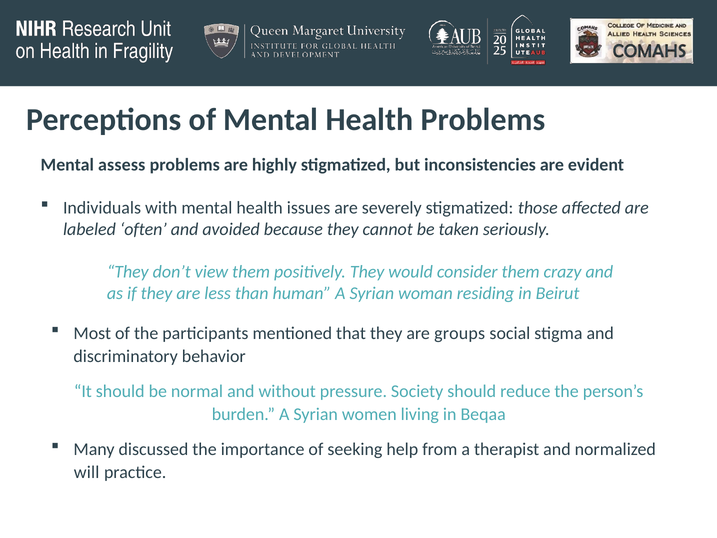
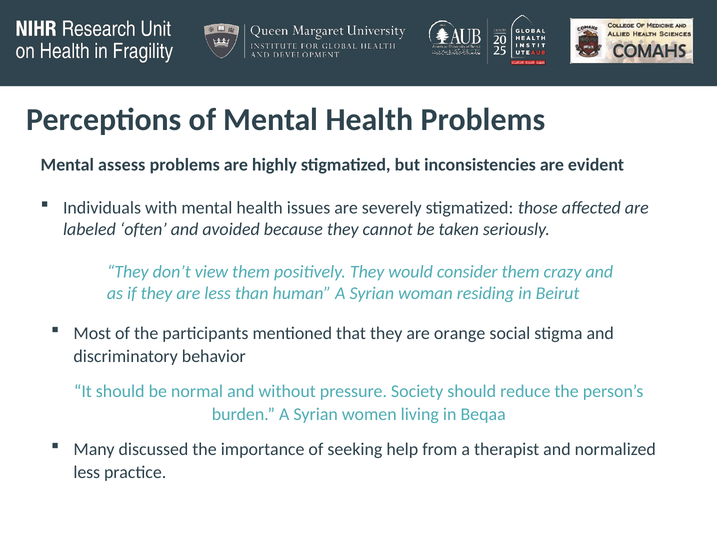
groups: groups -> orange (460, 333)
will: will -> less (87, 472)
